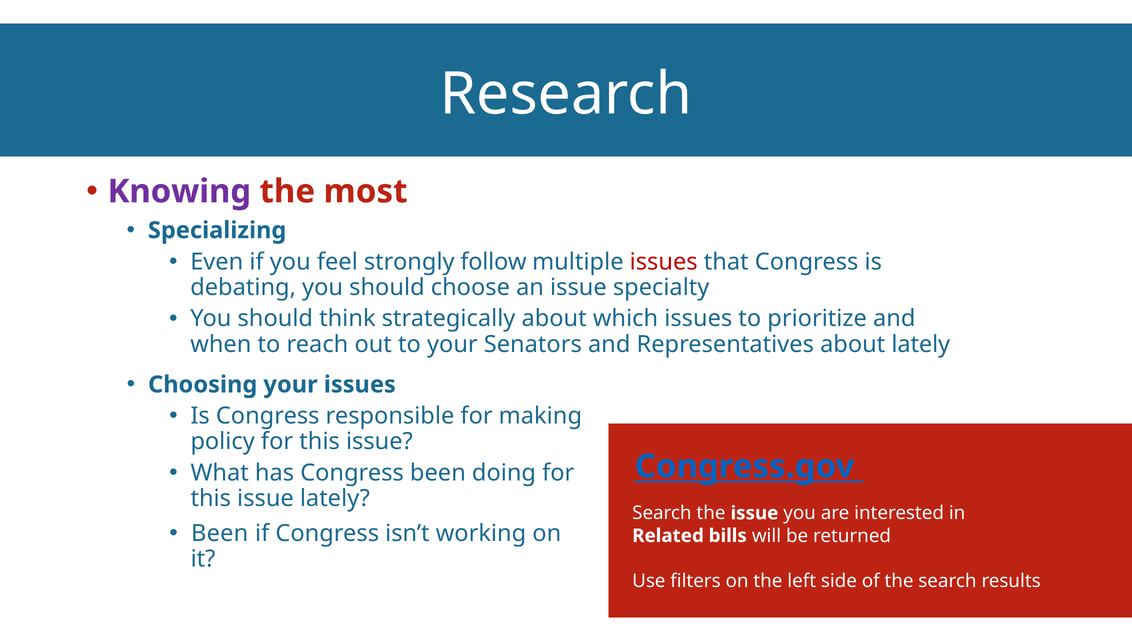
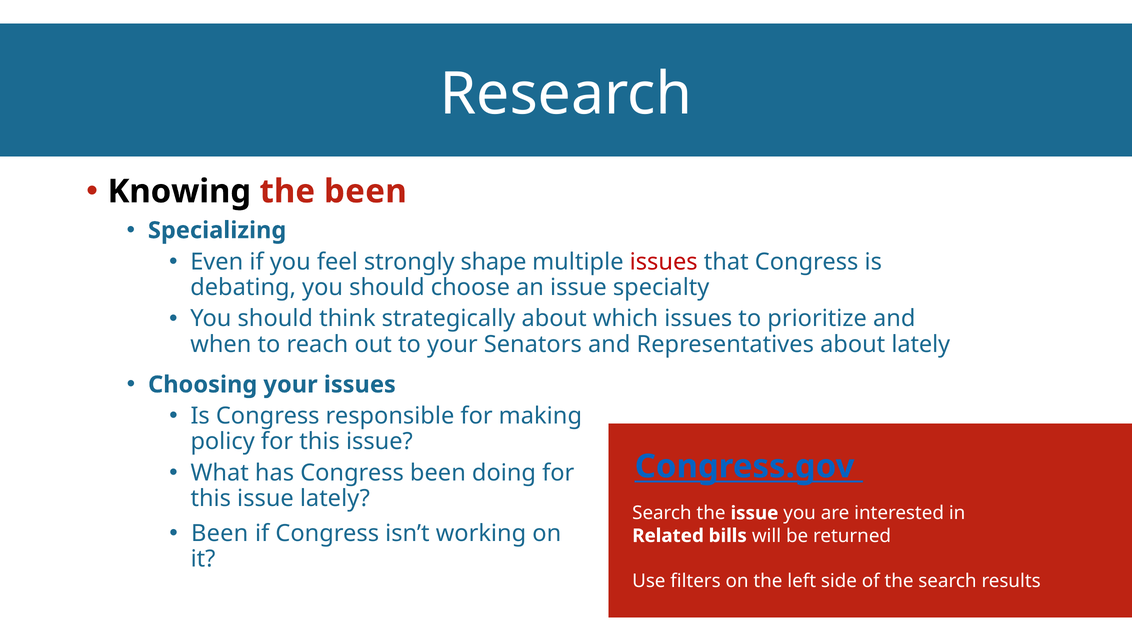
Knowing colour: purple -> black (179, 191)
the most: most -> been (365, 191)
follow: follow -> shape (494, 262)
